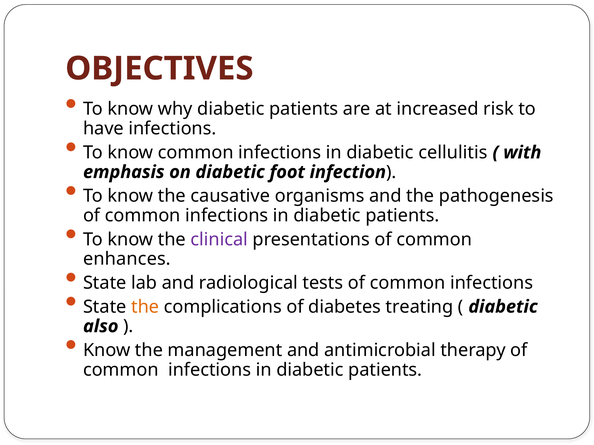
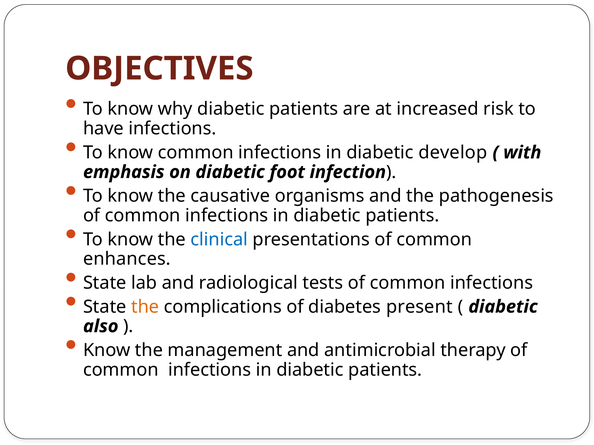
cellulitis: cellulitis -> develop (453, 153)
clinical colour: purple -> blue (219, 240)
treating: treating -> present (419, 307)
